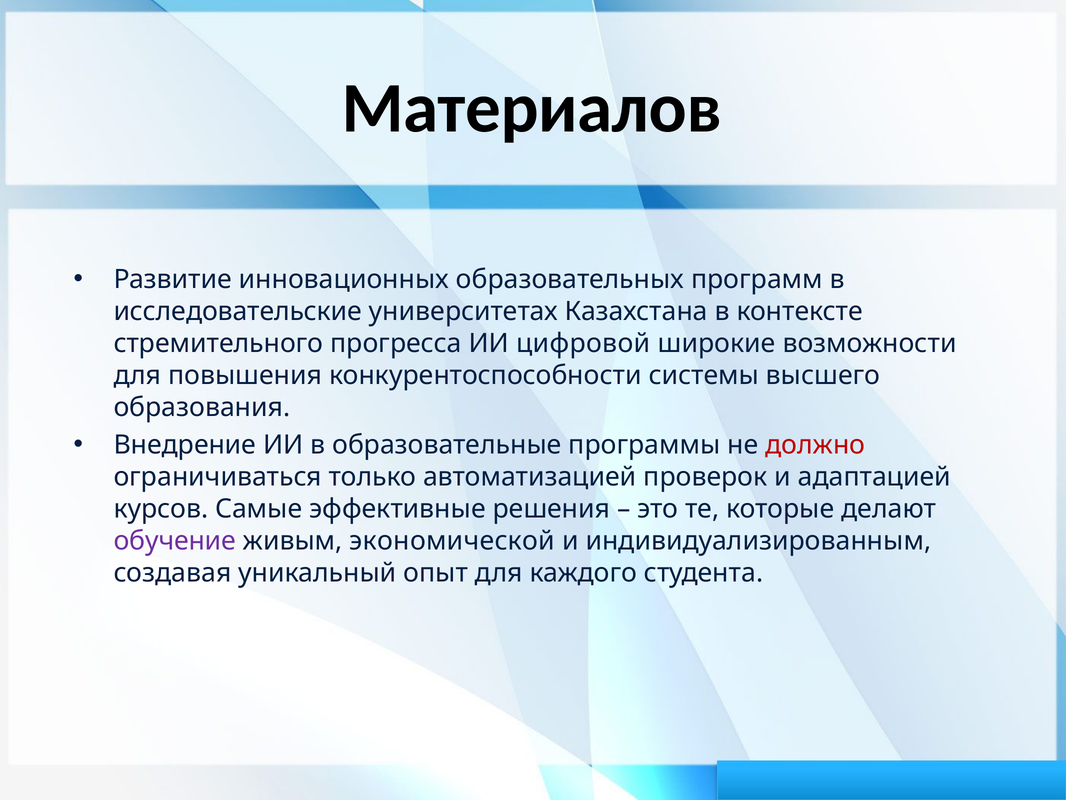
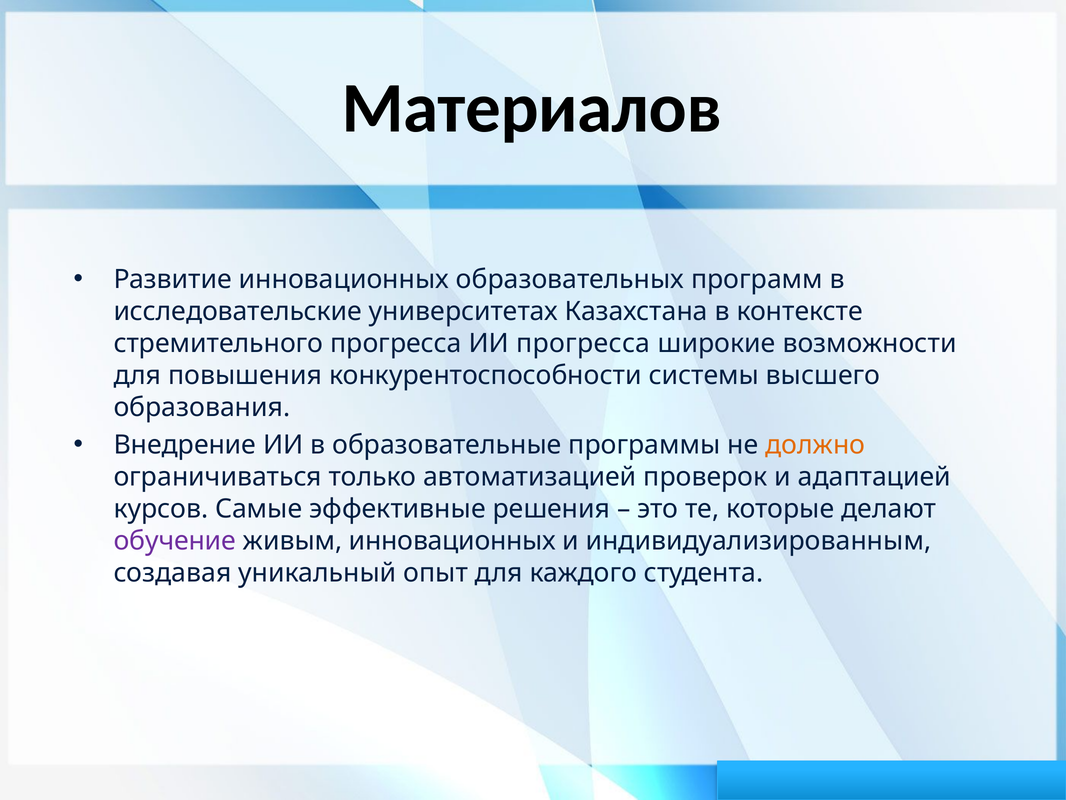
ИИ цифровой: цифровой -> прогресса (583, 343)
должно colour: red -> orange (815, 444)
живым экономической: экономической -> инновационных (452, 540)
